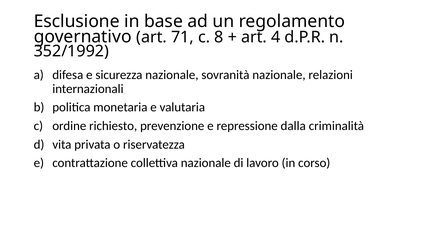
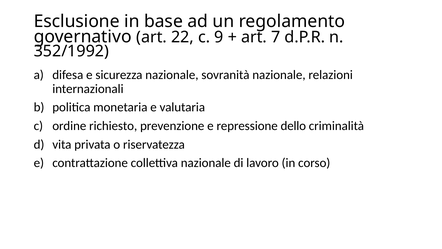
71: 71 -> 22 (182, 37)
8: 8 -> 9 (219, 37)
4: 4 -> 7 (276, 37)
dalla: dalla -> dello (293, 126)
